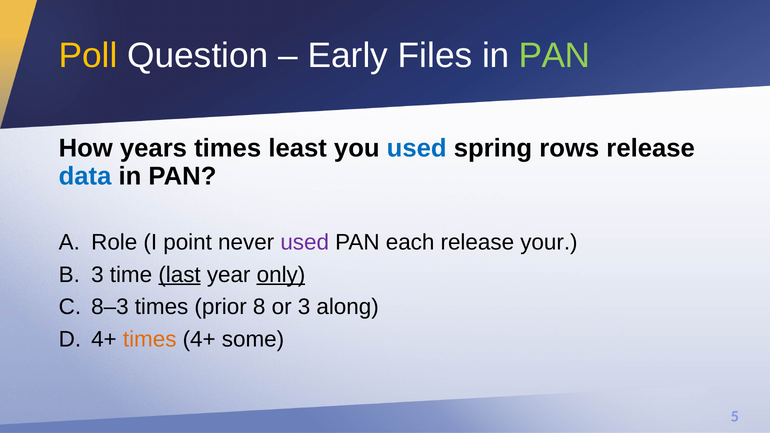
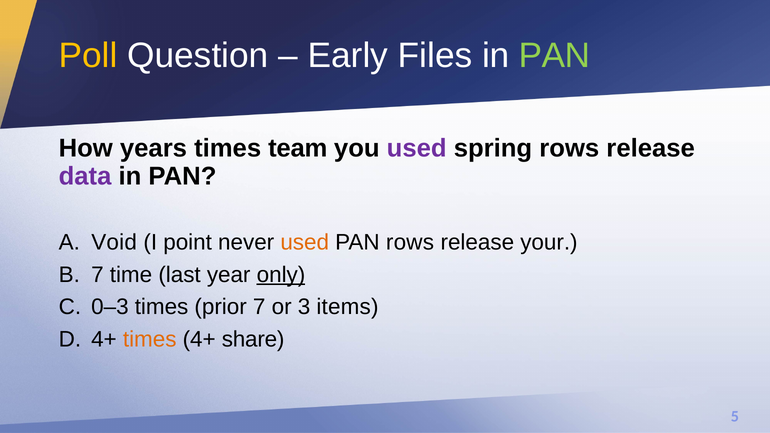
least: least -> team (298, 148)
used colour: blue -> purple (417, 148)
data colour: blue -> purple (85, 176)
Role: Role -> Void (114, 242)
used colour: purple -> orange (305, 242)
PAN each: each -> rows (410, 242)
3: 3 -> 7 (97, 275)
last underline: present -> none (180, 275)
8–3: 8–3 -> 0–3 (110, 307)
prior 8: 8 -> 7 (259, 307)
along: along -> items (347, 307)
some: some -> share (253, 339)
